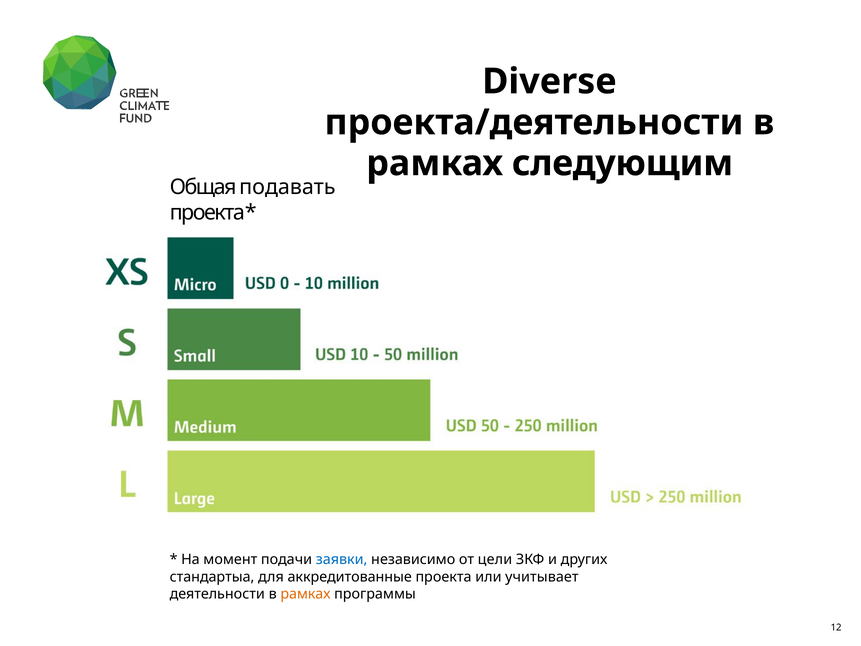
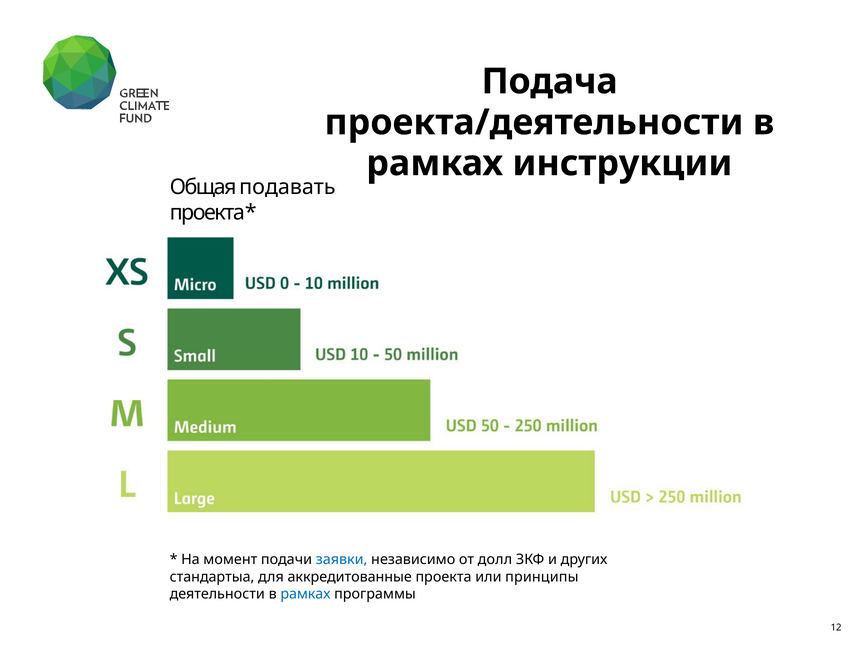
Diverse: Diverse -> Подача (550, 81)
следующим: следующим -> инструкции (622, 163)
цели: цели -> долл (495, 560)
учитывает: учитывает -> принципы (542, 577)
рамках colour: orange -> blue (305, 594)
